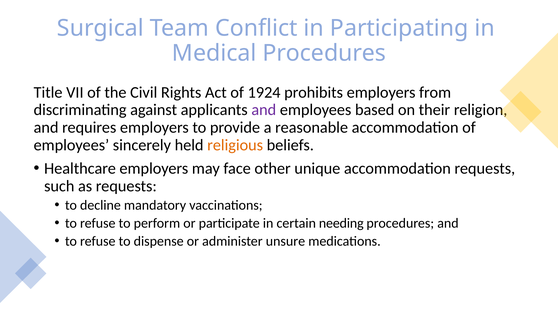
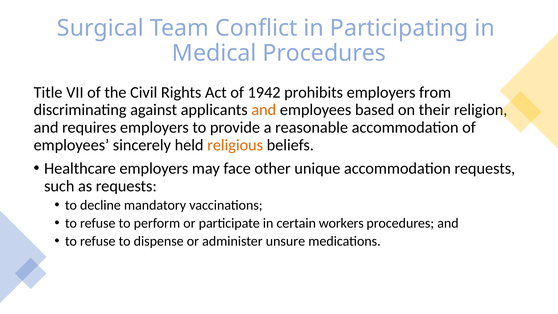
1924: 1924 -> 1942 (264, 92)
and colour: purple -> orange (264, 110)
needing: needing -> workers (341, 223)
